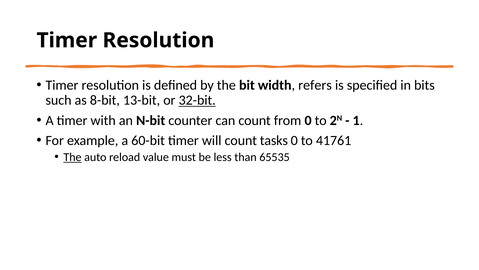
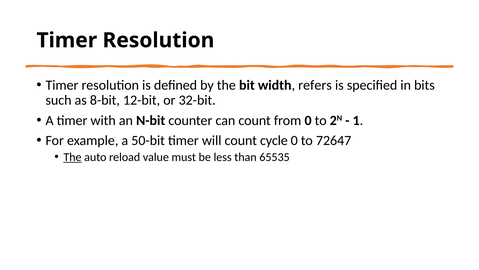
13-bit: 13-bit -> 12-bit (142, 100)
32-bit underline: present -> none (197, 100)
60-bit: 60-bit -> 50-bit (148, 140)
tasks: tasks -> cycle (274, 140)
41761: 41761 -> 72647 (334, 140)
